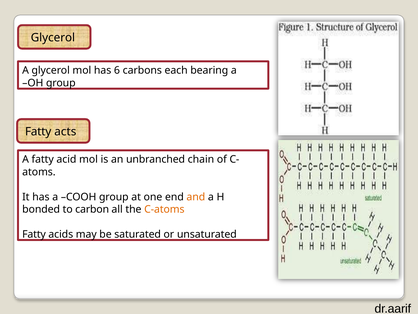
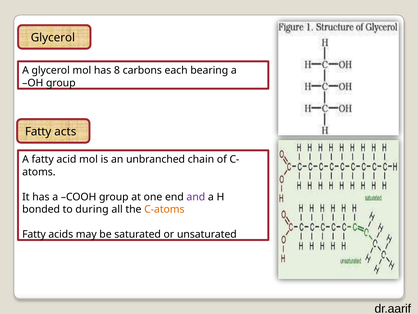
6: 6 -> 8 (117, 70)
and colour: orange -> purple (196, 197)
carbon: carbon -> during (92, 209)
